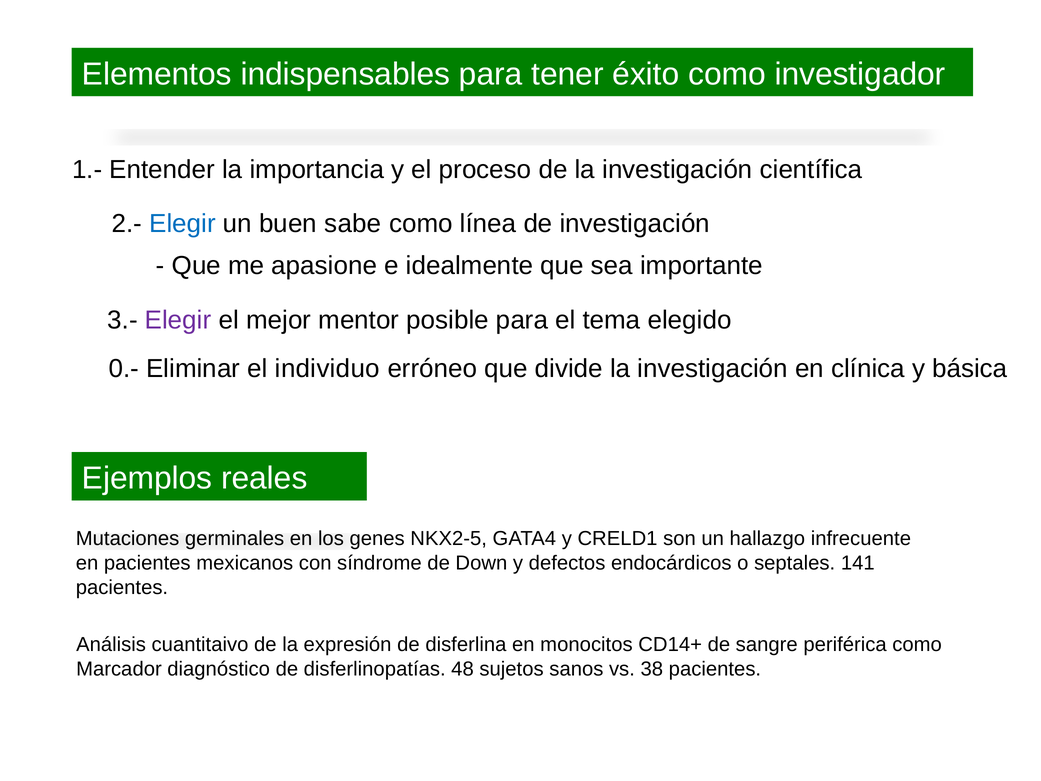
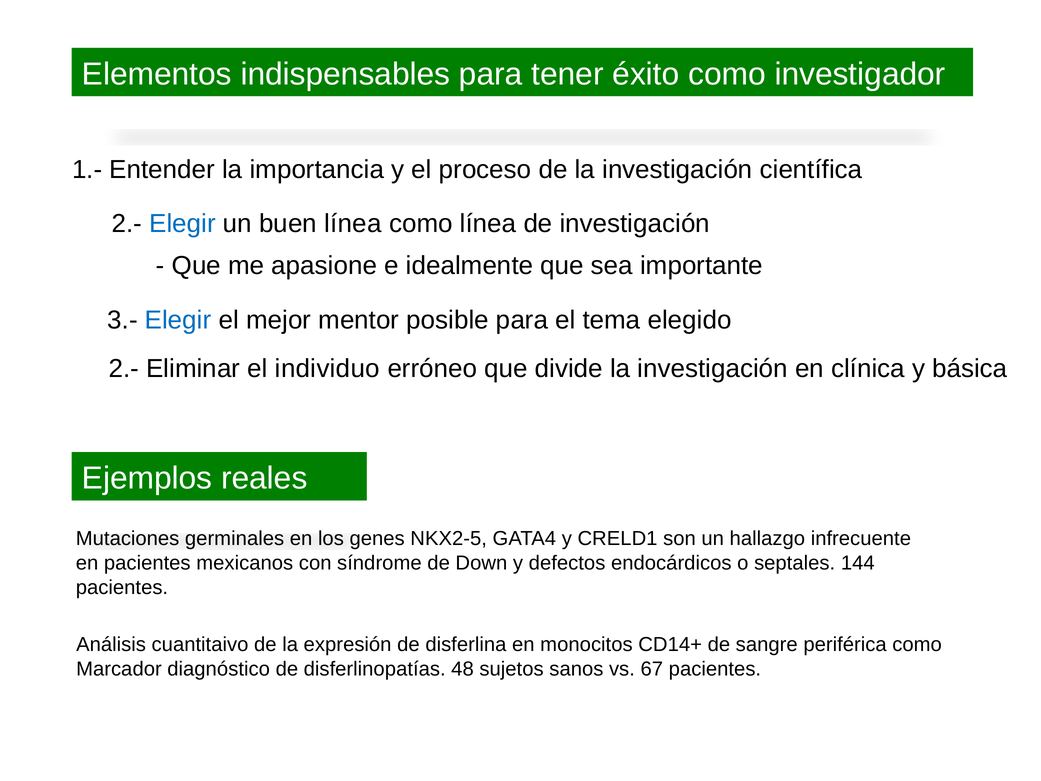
buen sabe: sabe -> línea (353, 224)
Elegir colour: purple -> blue (178, 320)
0.-: 0.- -> 2.- (124, 368)
141: 141 -> 144 (858, 563)
38: 38 -> 67 (652, 669)
